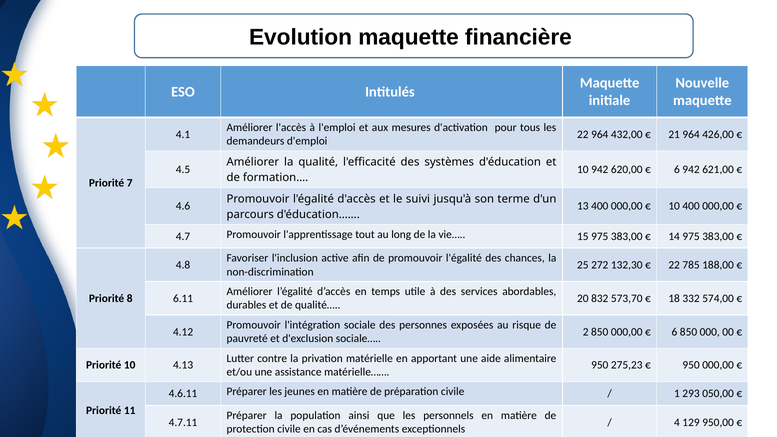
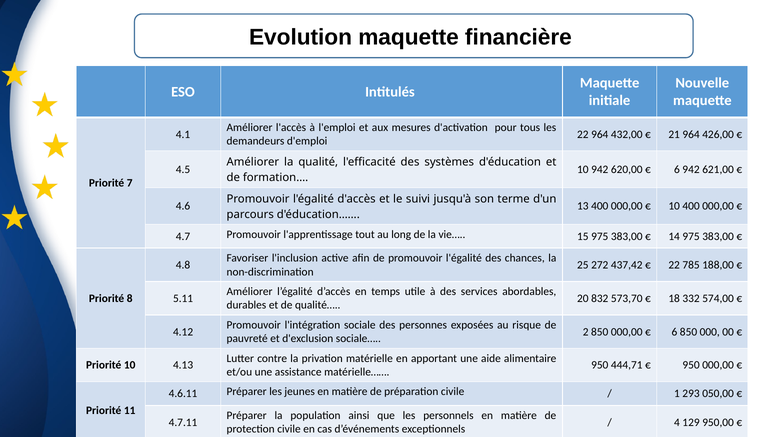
132,30: 132,30 -> 437,42 (627, 265)
6.11: 6.11 -> 5.11 (183, 298)
275,23: 275,23 -> 444,71 (627, 365)
